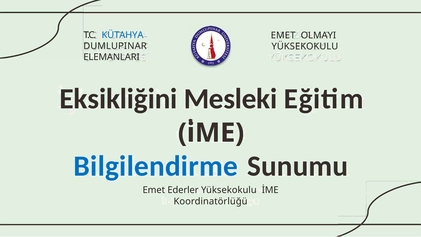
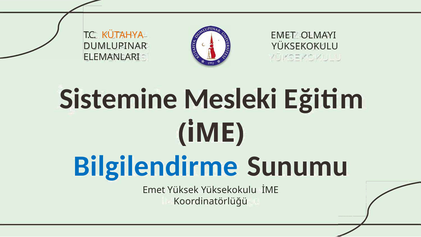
KÜTAHYA colour: blue -> orange (123, 35)
Eksikliğini: Eksikliğini -> Sistemine (118, 99)
Ederler: Ederler -> Yüksek (183, 190)
